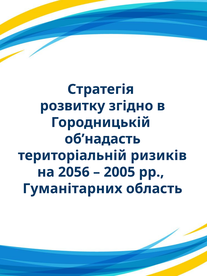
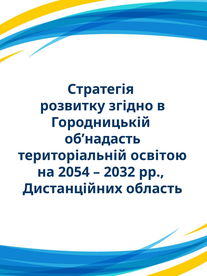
ризиків: ризиків -> освітою (159, 156)
2056: 2056 -> 2054 (74, 172)
2005: 2005 -> 2032 (119, 172)
Гуманітарних: Гуманітарних -> Дистанційних (73, 189)
